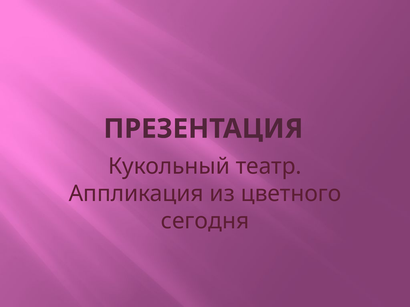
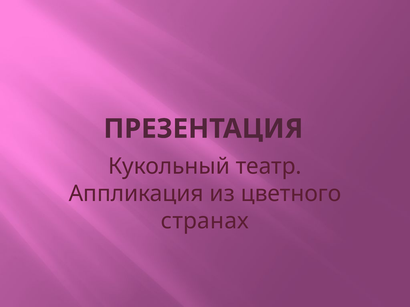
сегодня: сегодня -> странах (205, 221)
